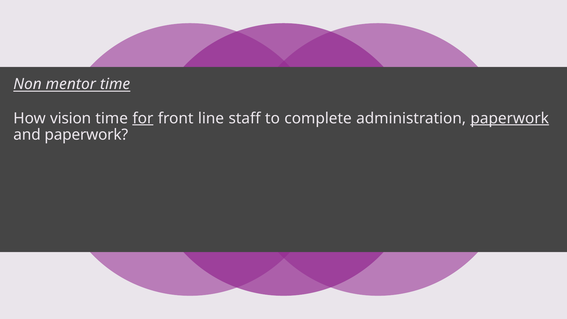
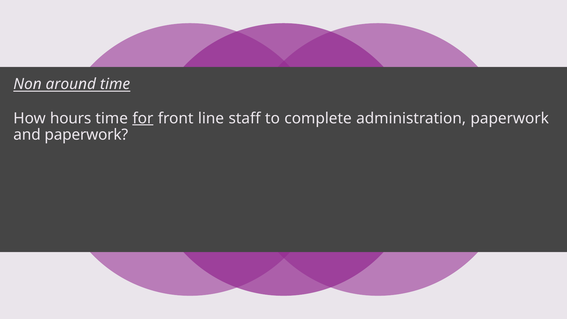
mentor: mentor -> around (71, 84)
vision: vision -> hours (71, 118)
paperwork underline: present -> none (510, 118)
